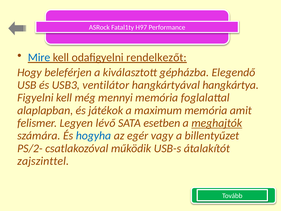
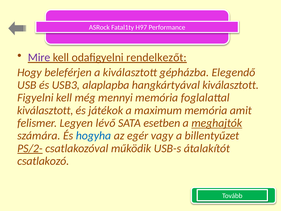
Mire colour: blue -> purple (39, 57)
ventilátor: ventilátor -> alaplapba (106, 85)
hangkártyával hangkártya: hangkártya -> kiválasztott (231, 85)
alaplapban: alaplapban -> kiválasztott (45, 110)
PS/2- underline: none -> present (30, 148)
zajszinttel: zajszinttel -> csatlakozó (43, 161)
